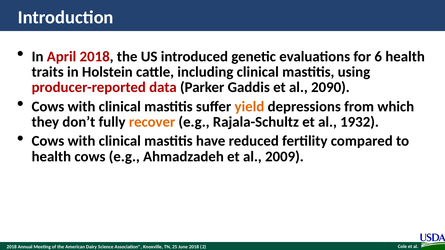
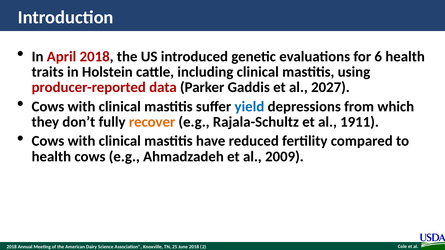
2090: 2090 -> 2027 (330, 87)
yield colour: orange -> blue (249, 107)
1932: 1932 -> 1911 (360, 122)
